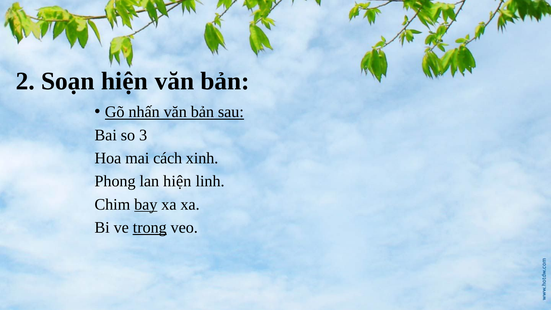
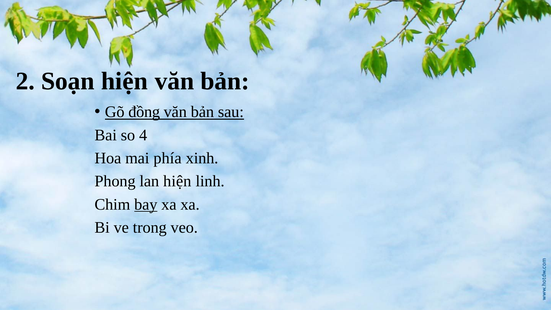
nhấn: nhấn -> đồng (144, 112)
3: 3 -> 4 (143, 135)
cách: cách -> phía (167, 158)
trong underline: present -> none (150, 227)
